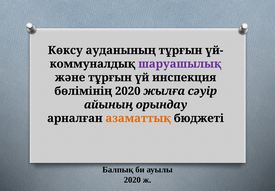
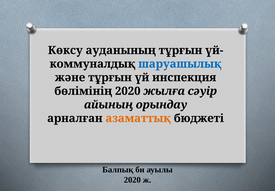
шаруашылық colour: purple -> blue (180, 64)
